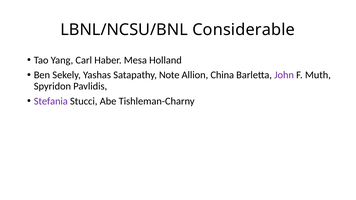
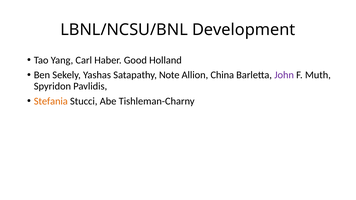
Considerable: Considerable -> Development (244, 30)
Mesa: Mesa -> Good (135, 60)
Stefania colour: purple -> orange (51, 101)
